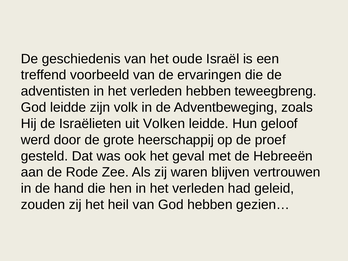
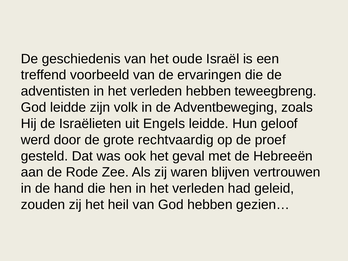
Volken: Volken -> Engels (164, 124)
heerschappij: heerschappij -> rechtvaardig (176, 140)
